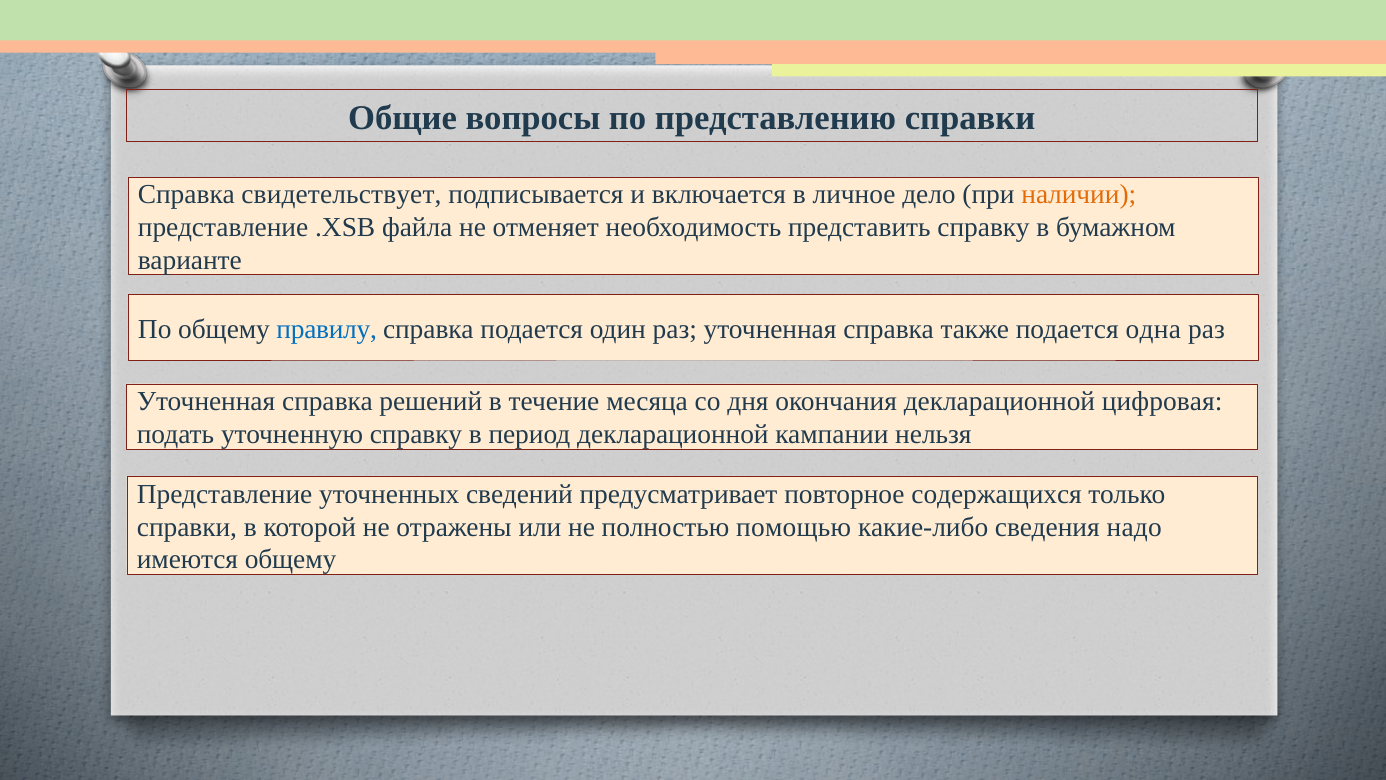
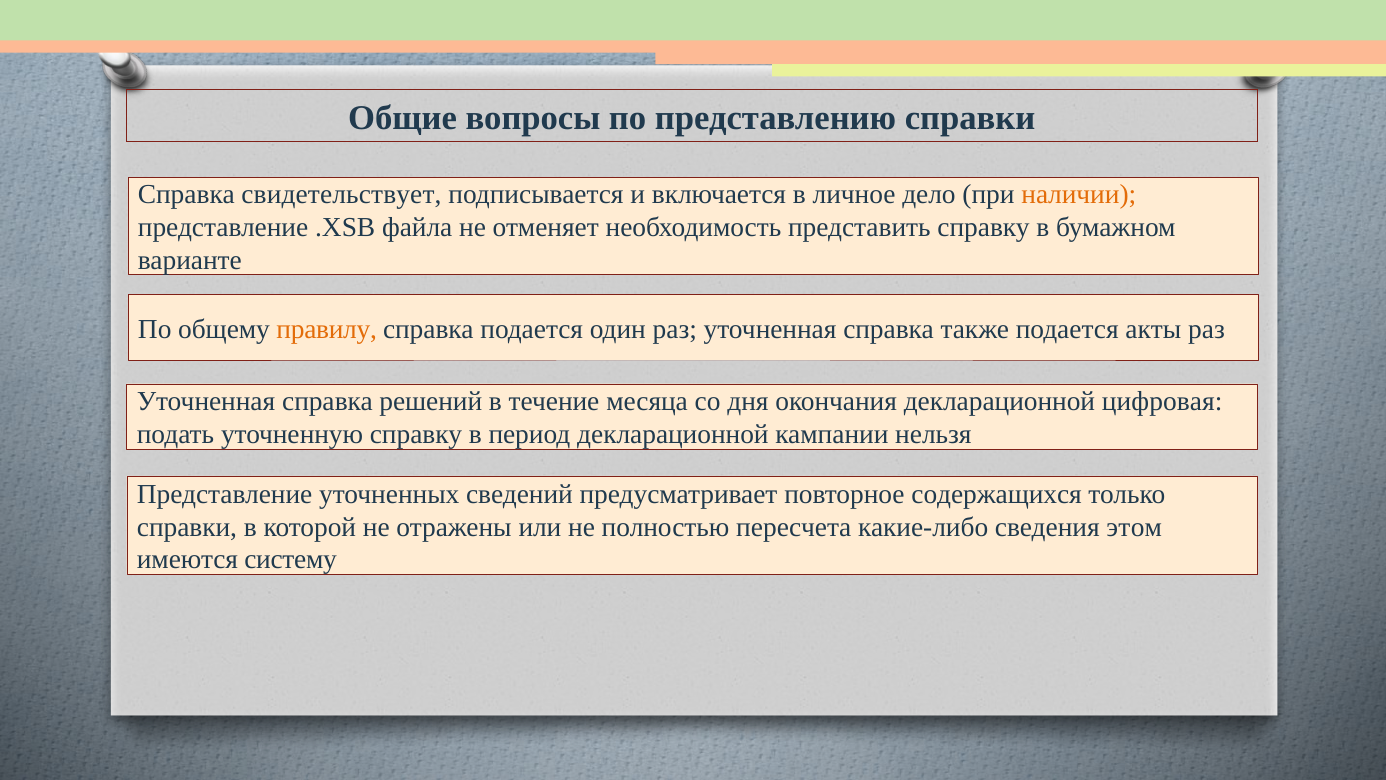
правилу colour: blue -> orange (327, 329)
одна: одна -> акты (1153, 329)
помощью: помощью -> пересчета (794, 527)
надо: надо -> этом (1134, 527)
имеются общему: общему -> систему (291, 560)
